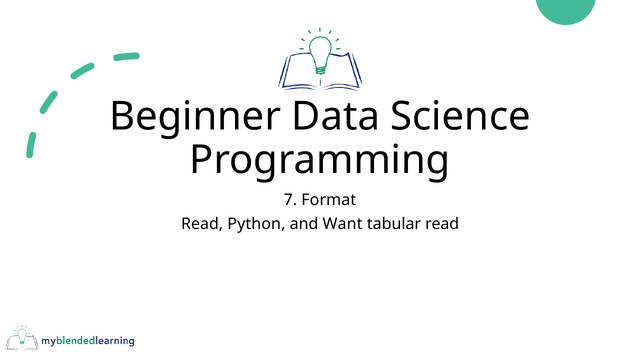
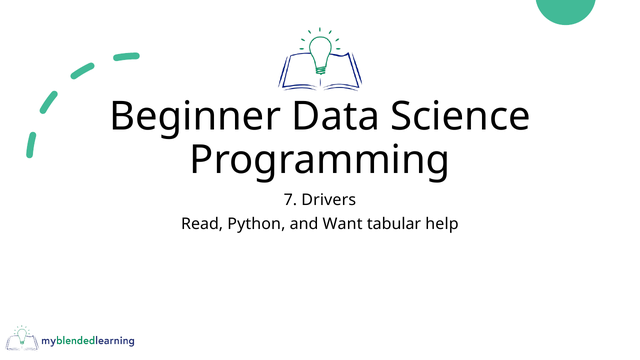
Format: Format -> Drivers (329, 200)
tabular read: read -> help (442, 224)
